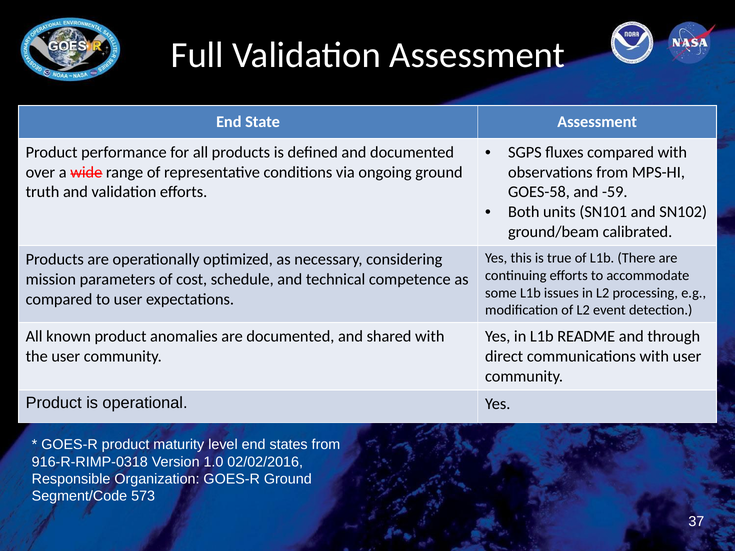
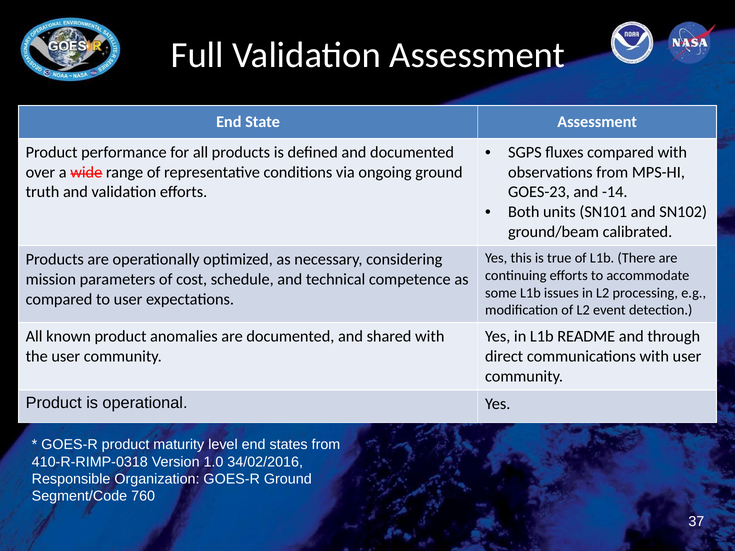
GOES-58: GOES-58 -> GOES-23 (539, 192)
-59: -59 -> -14 (615, 192)
916-R-RIMP-0318: 916-R-RIMP-0318 -> 410-R-RIMP-0318 (90, 462)
02/02/2016: 02/02/2016 -> 34/02/2016 (265, 462)
573: 573 -> 760 (143, 496)
